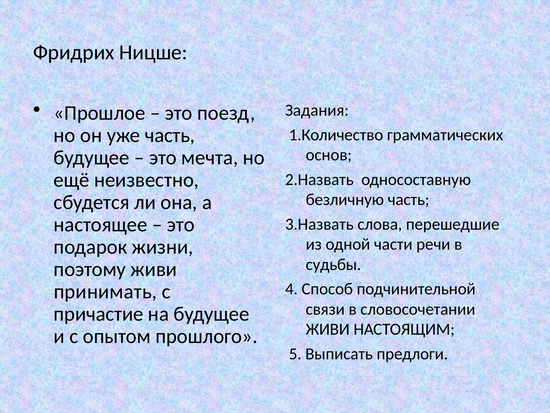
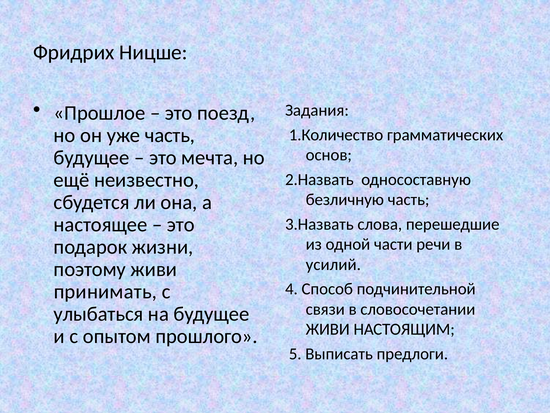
судьбы: судьбы -> усилий (333, 264)
причастие: причастие -> улыбаться (99, 314)
